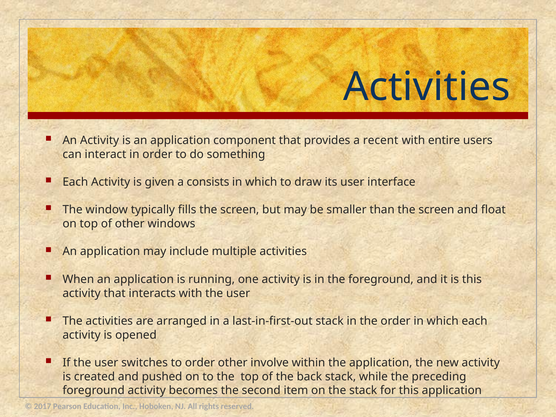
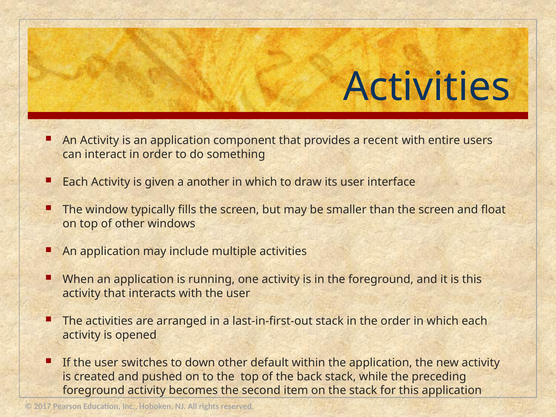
consists: consists -> another (208, 182)
to order: order -> down (200, 363)
involve: involve -> default (270, 363)
